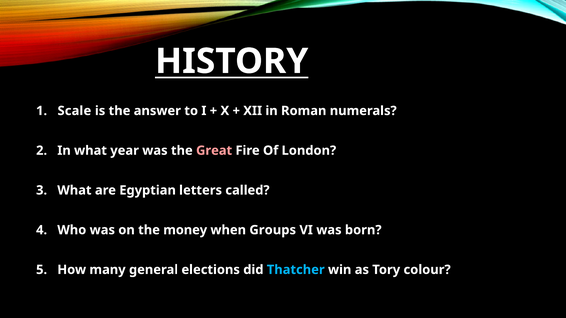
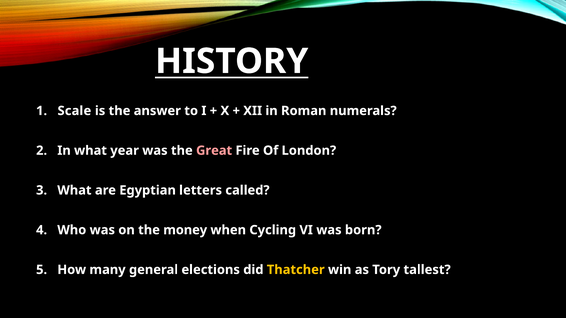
Groups: Groups -> Cycling (273, 230)
Thatcher colour: light blue -> yellow (296, 270)
colour: colour -> tallest (427, 270)
